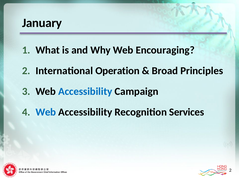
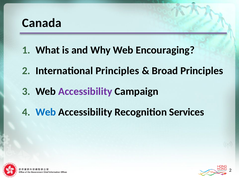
January: January -> Canada (42, 23)
International Operation: Operation -> Principles (117, 71)
Accessibility colour: blue -> purple (85, 92)
